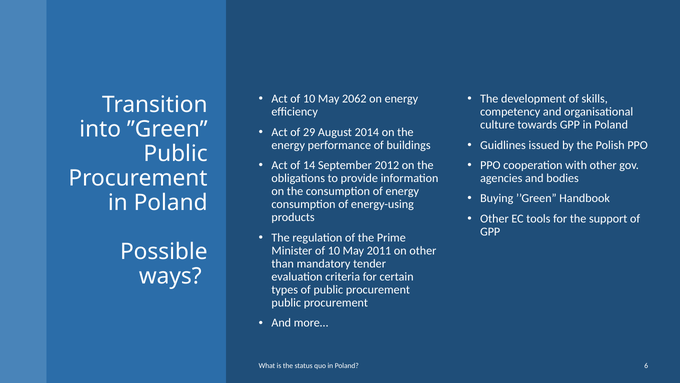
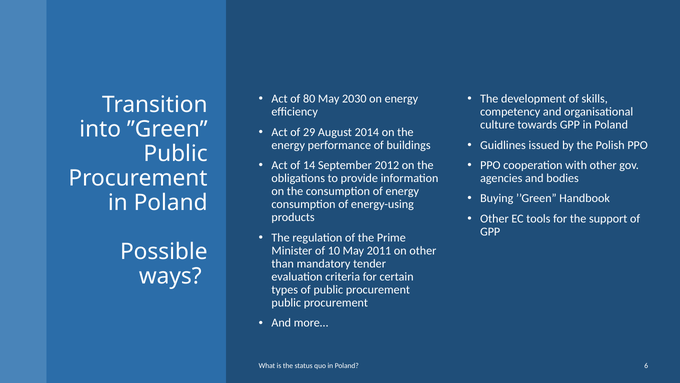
Act of 10: 10 -> 80 (309, 99)
2062: 2062 -> 2030 (354, 99)
